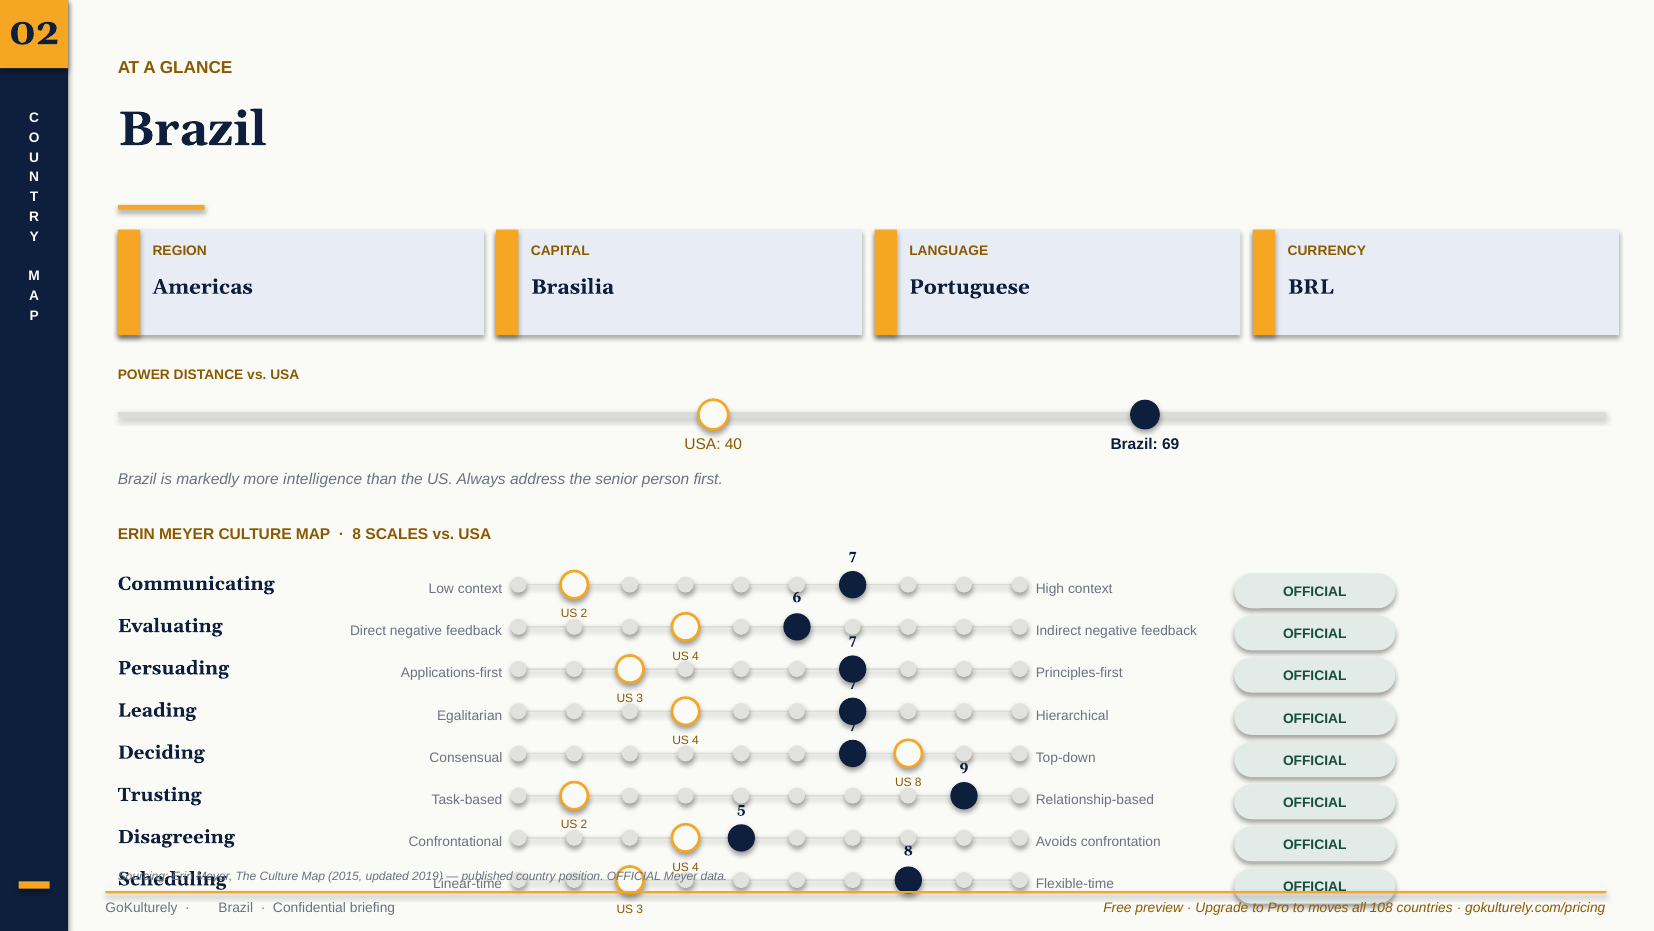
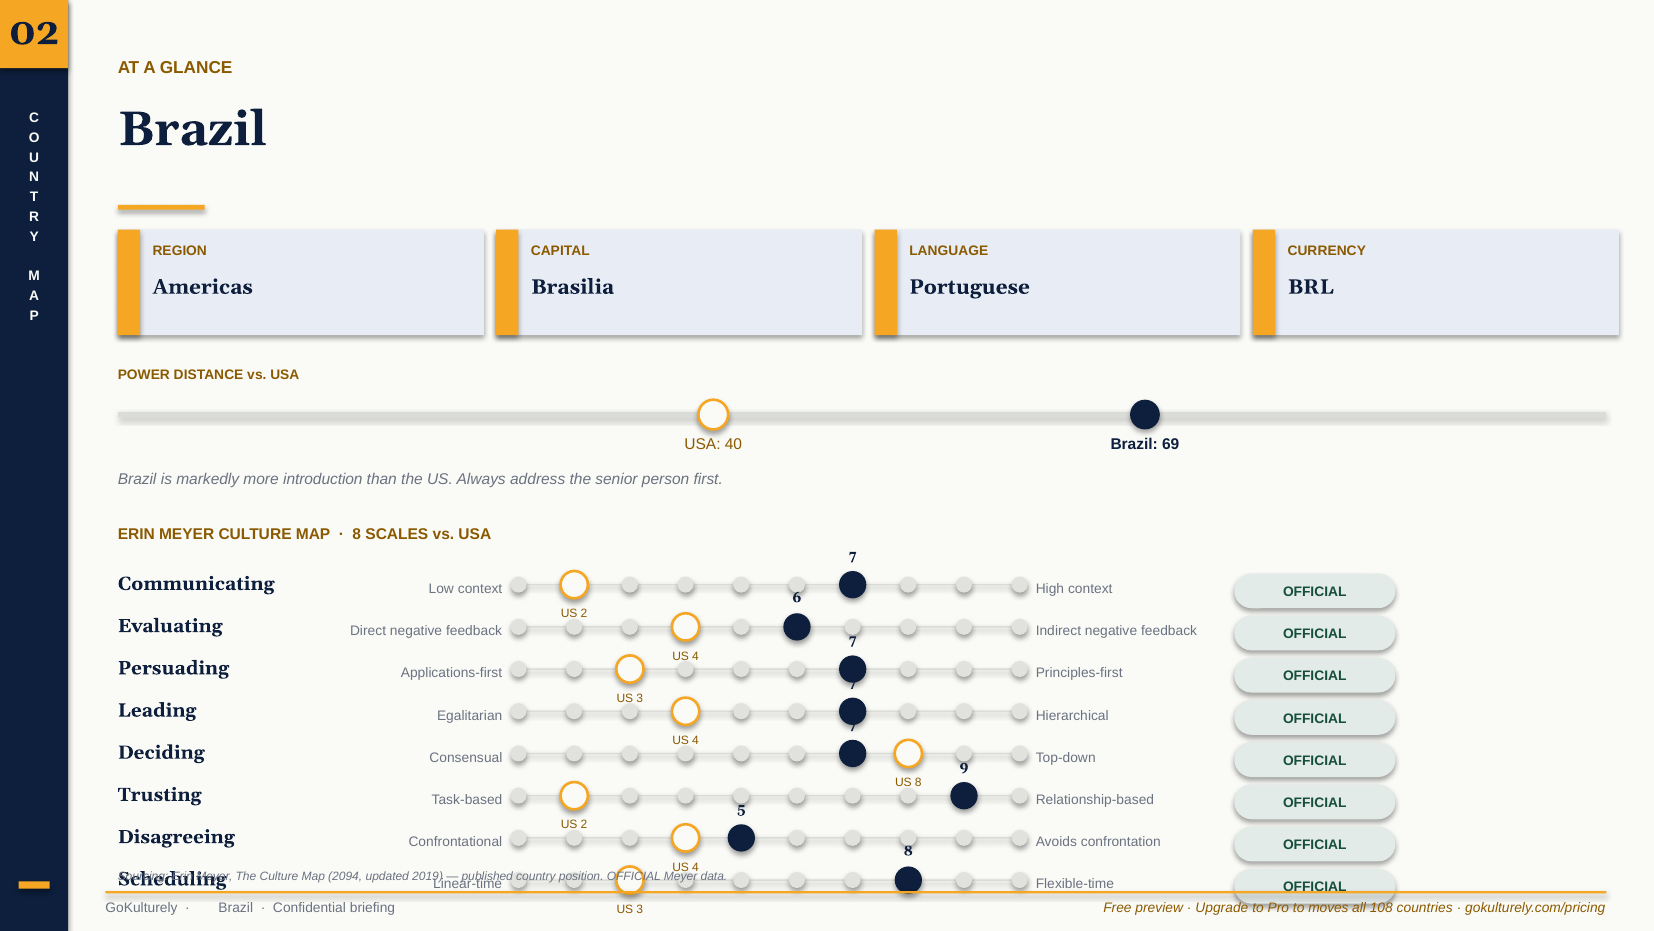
intelligence: intelligence -> introduction (323, 479)
2015: 2015 -> 2094 (345, 876)
